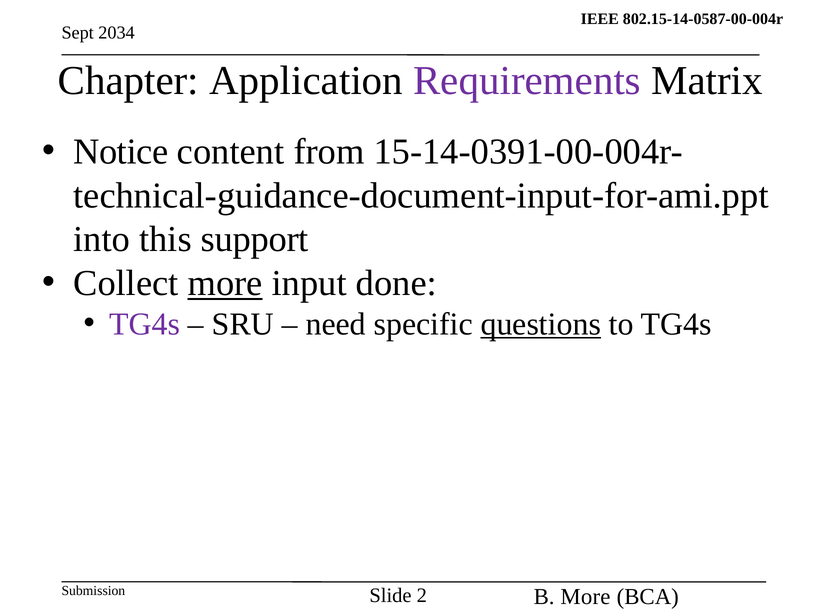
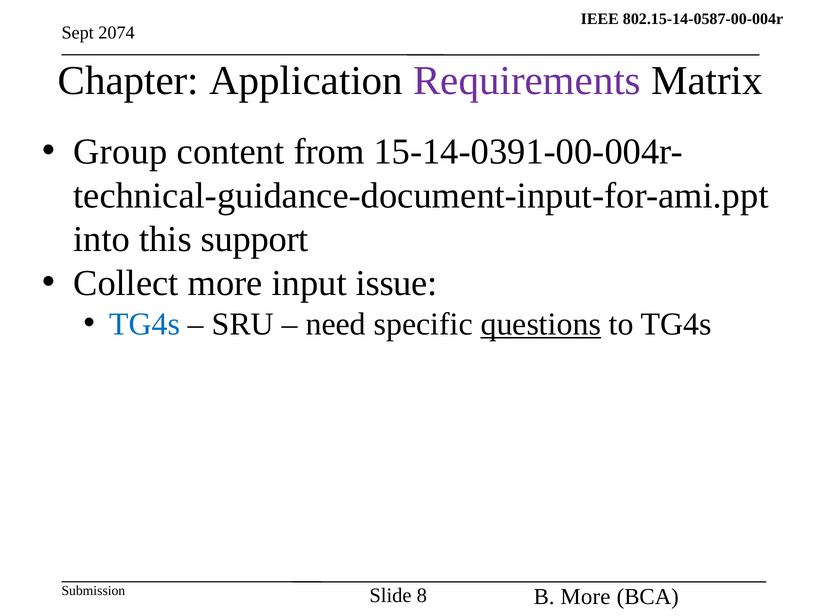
2034: 2034 -> 2074 (117, 33)
Notice: Notice -> Group (120, 152)
more underline: present -> none (225, 283)
done: done -> issue (397, 283)
TG4s colour: purple -> blue (145, 324)
2: 2 -> 8 (422, 595)
